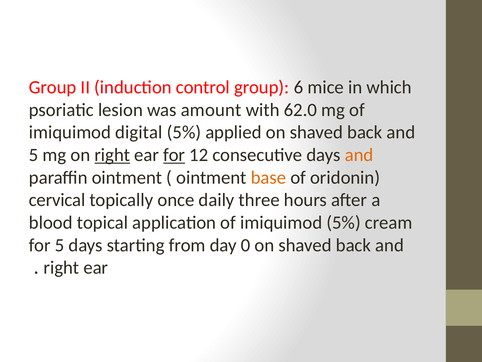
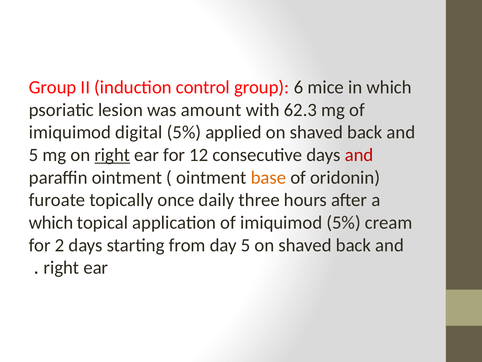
62.0: 62.0 -> 62.3 (300, 110)
for underline: present -> none (174, 155)
and colour: orange -> red (359, 155)
cervical: cervical -> furoate (57, 200)
blood: blood -> which (51, 222)
for 5: 5 -> 2 (60, 245)
day 0: 0 -> 5 (246, 245)
